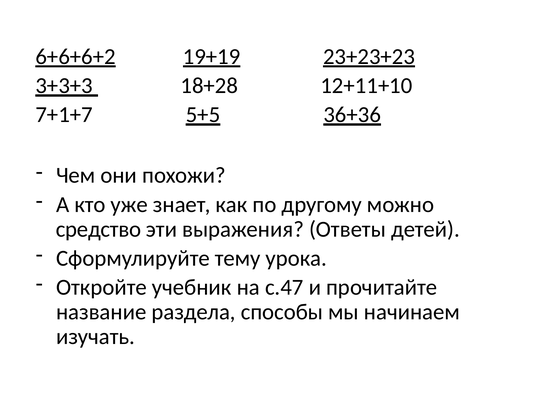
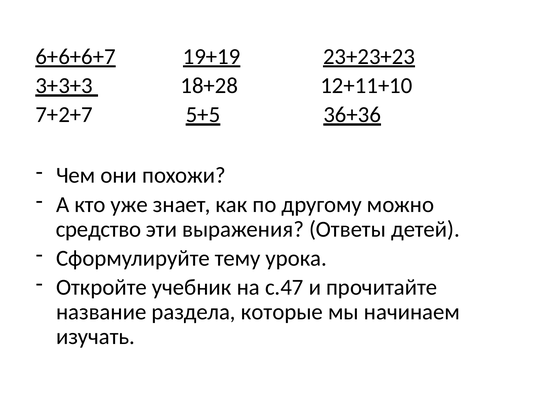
6+6+6+2: 6+6+6+2 -> 6+6+6+7 (76, 57)
7+1+7: 7+1+7 -> 7+2+7 (64, 115)
способы: способы -> которые (282, 312)
